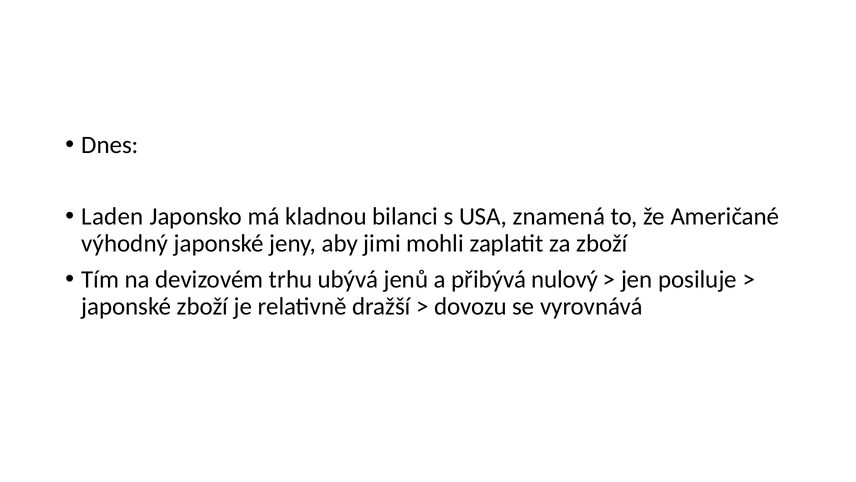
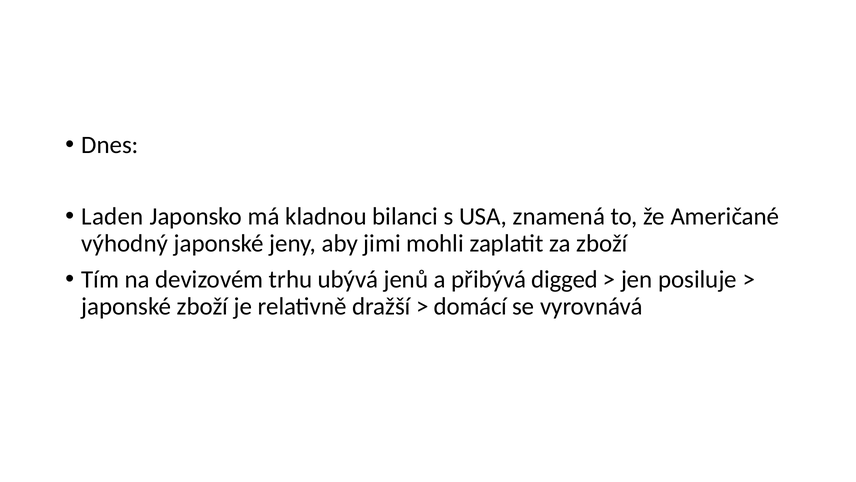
nulový: nulový -> digged (565, 279)
dovozu: dovozu -> domácí (470, 306)
